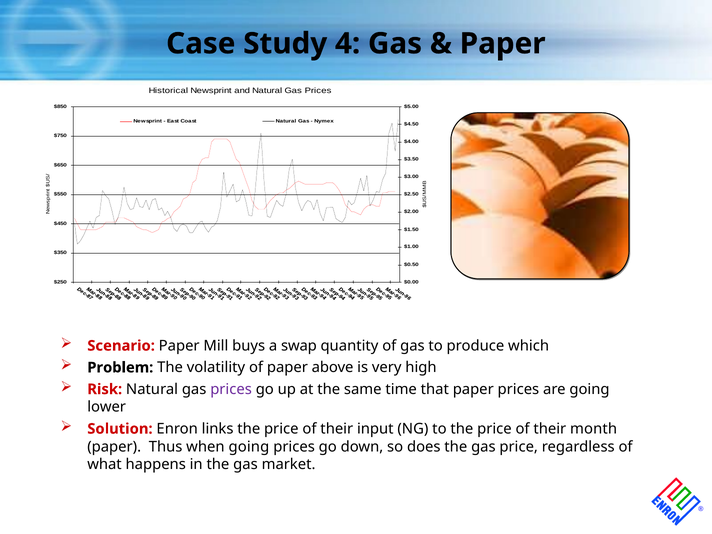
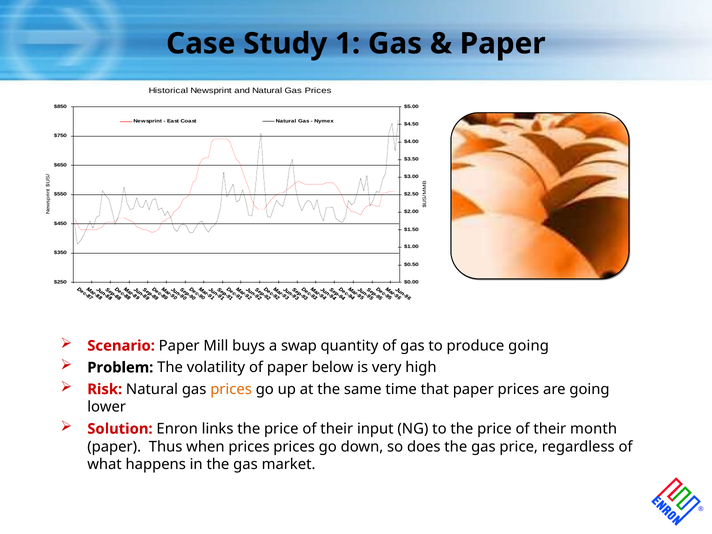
4: 4 -> 1 (348, 44)
produce which: which -> going (529, 346)
above: above -> below (333, 368)
prices colour: purple -> orange (231, 389)
when going: going -> prices (249, 447)
